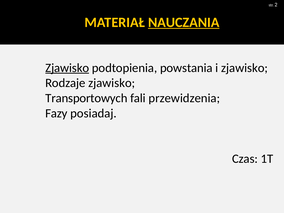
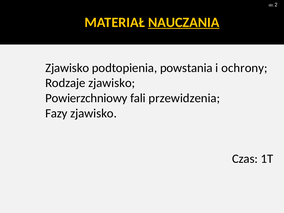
Zjawisko underline: present -> none (67, 68)
i zjawisko: zjawisko -> ochrony (244, 68)
Transportowych: Transportowych -> Powierzchniowy (86, 98)
Fazy posiadaj: posiadaj -> zjawisko (94, 113)
